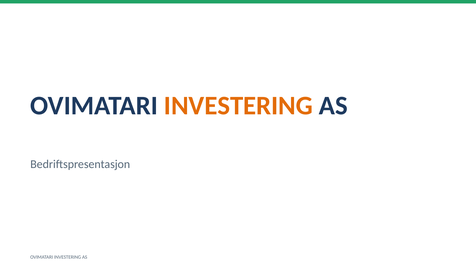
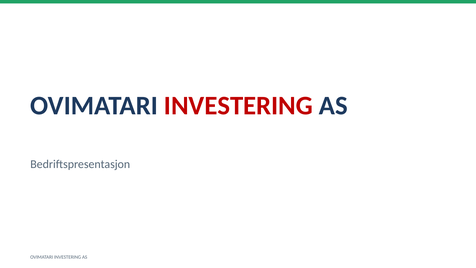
INVESTERING colour: orange -> red (238, 106)
